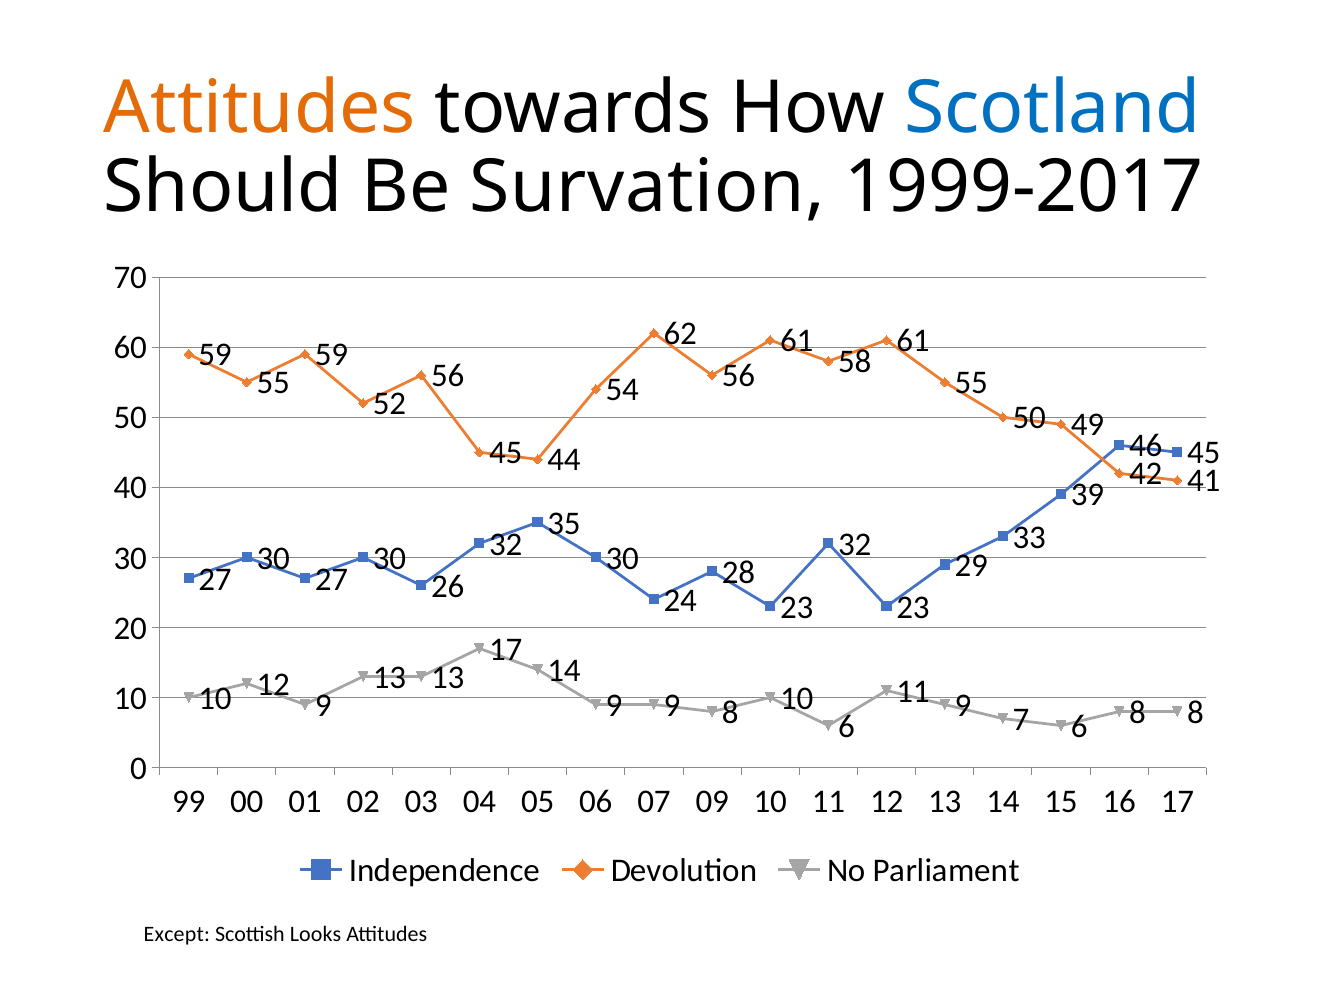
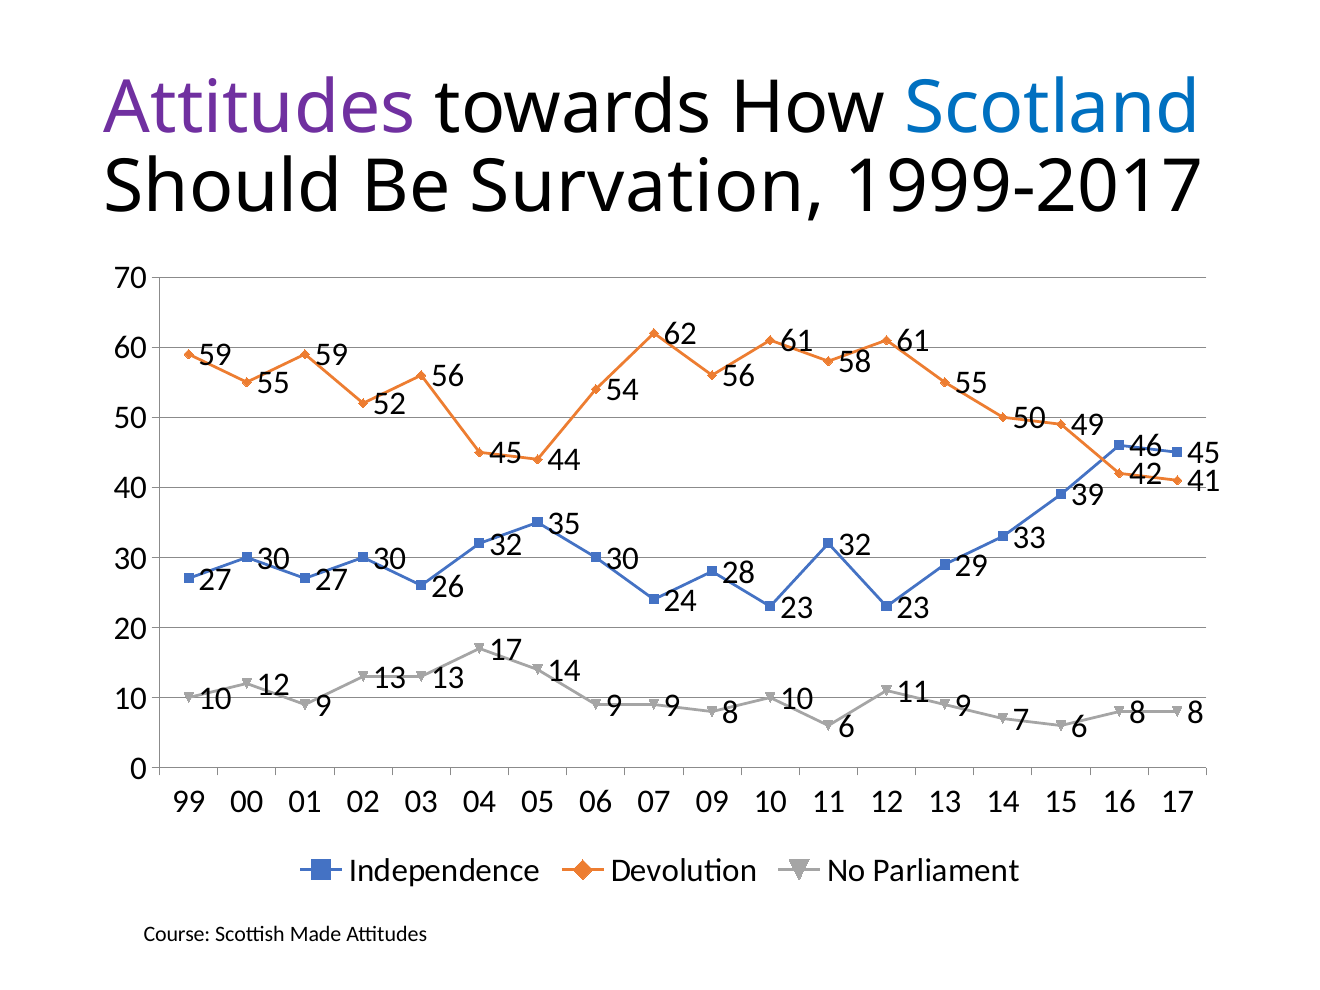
Attitudes colour: orange -> purple (260, 108)
Except: Except -> Course (177, 934)
Looks: Looks -> Made (316, 934)
